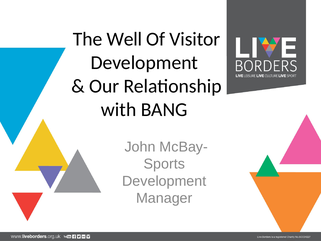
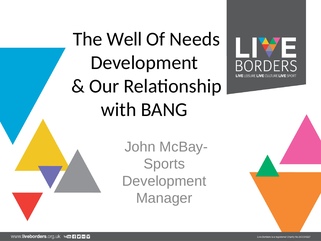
Visitor: Visitor -> Needs (195, 39)
